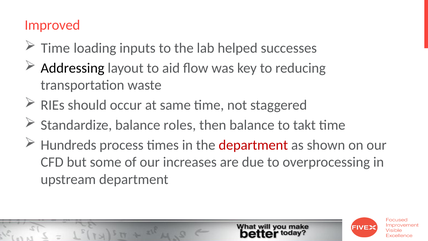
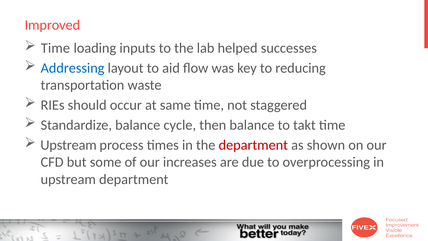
Addressing colour: black -> blue (73, 68)
roles: roles -> cycle (180, 125)
Hundreds: Hundreds -> Upstream (69, 145)
